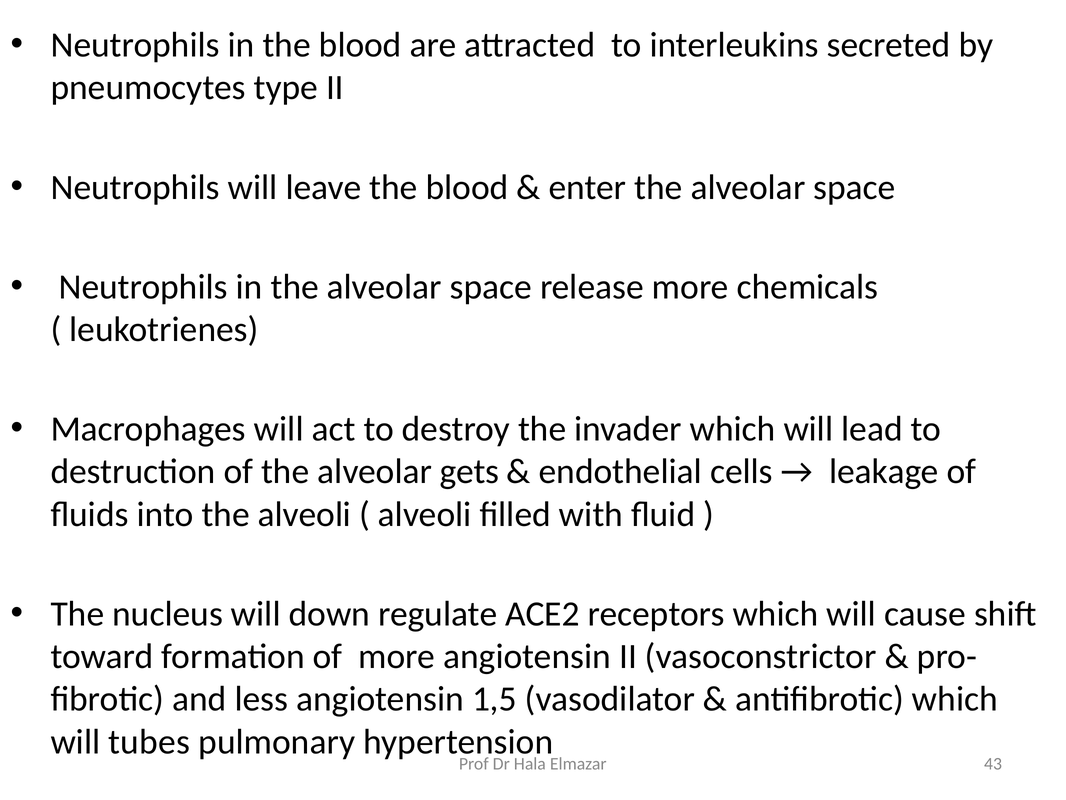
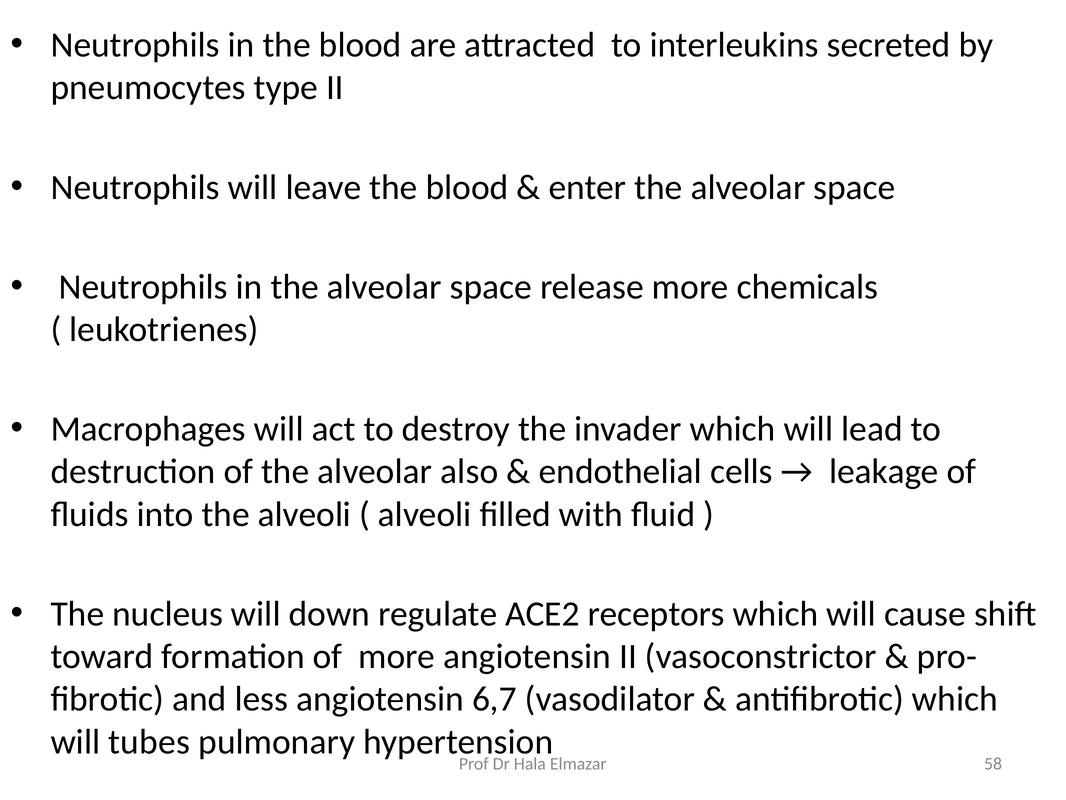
gets: gets -> also (469, 471)
1,5: 1,5 -> 6,7 (494, 699)
43: 43 -> 58 (993, 763)
